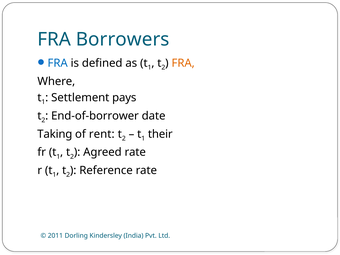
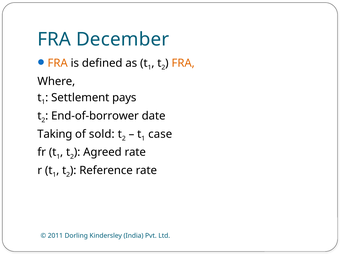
Borrowers: Borrowers -> December (123, 39)
FRA colour: blue -> orange (58, 63)
rent: rent -> sold (102, 134)
their: their -> case (160, 134)
